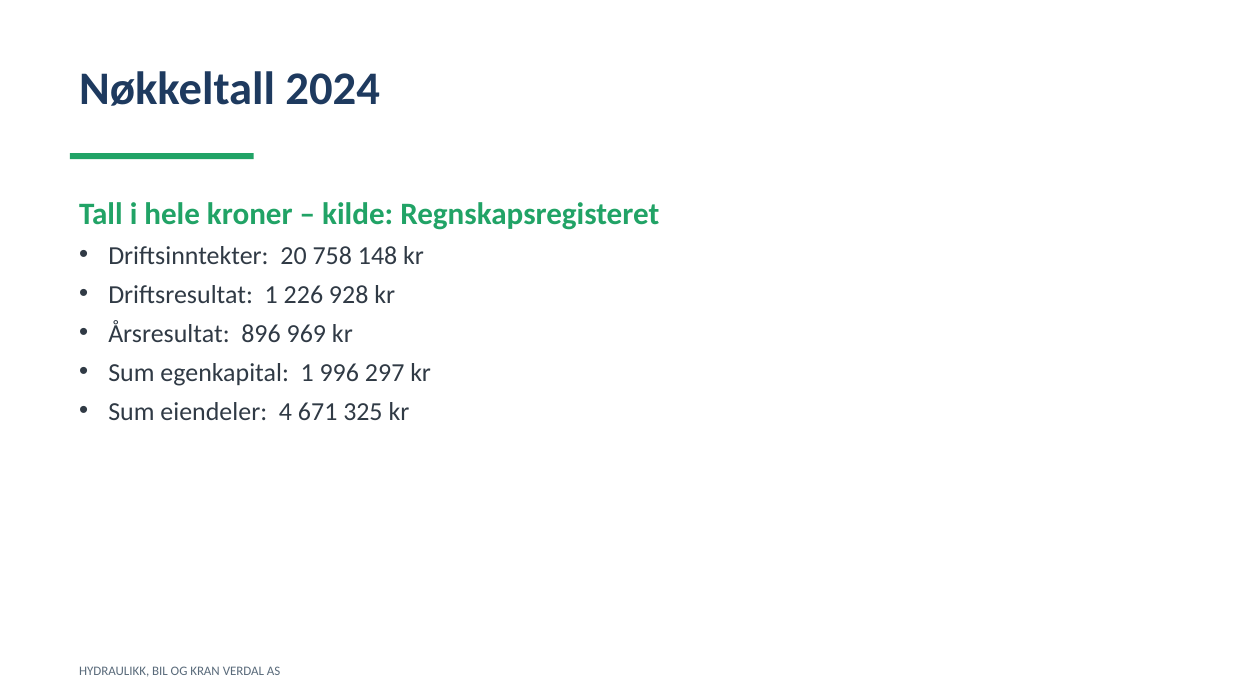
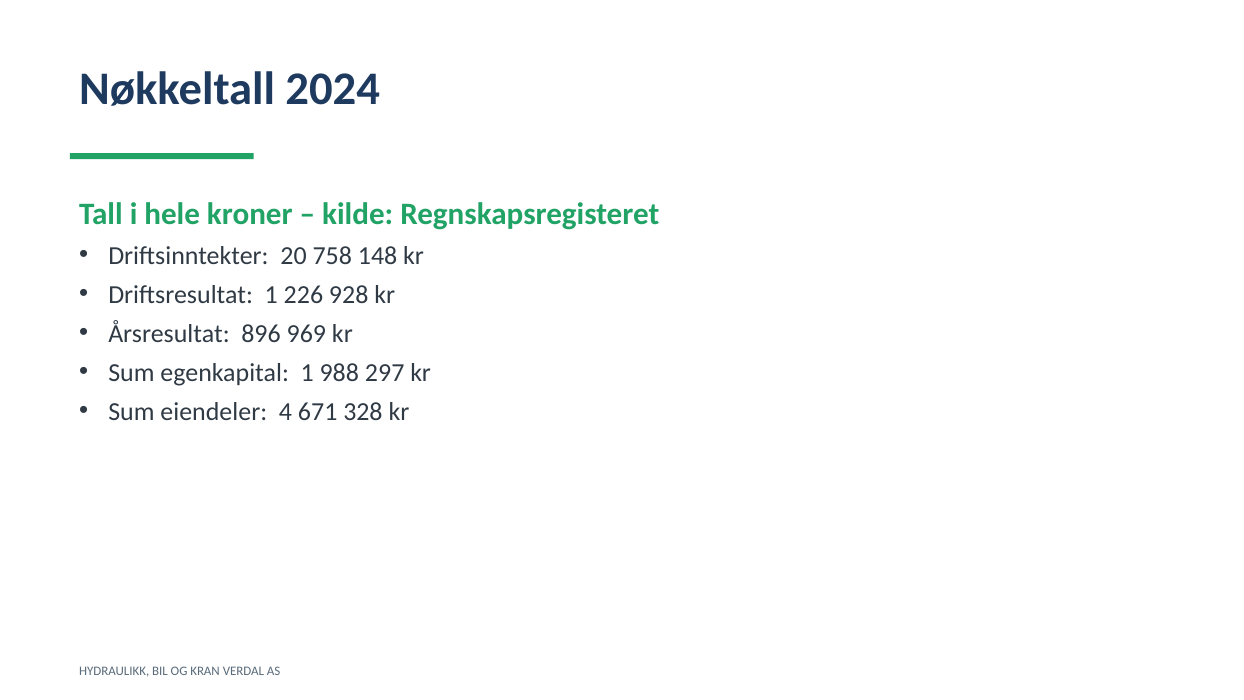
996: 996 -> 988 (339, 372)
325: 325 -> 328 (363, 411)
